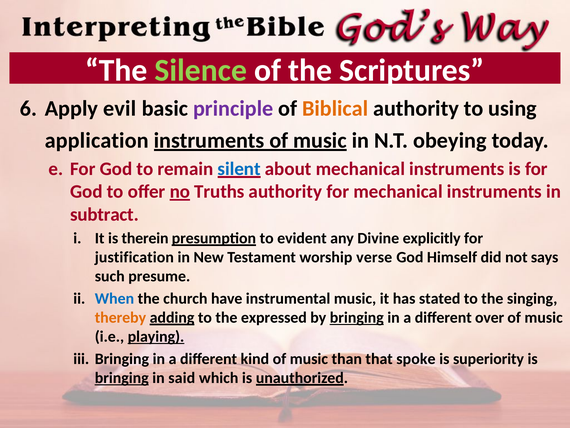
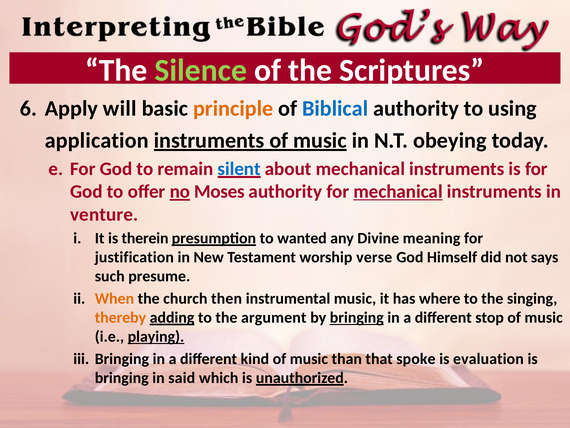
evil: evil -> will (120, 108)
principle colour: purple -> orange (233, 108)
Biblical colour: orange -> blue (335, 108)
Truths: Truths -> Moses (219, 191)
mechanical underline: none -> present (398, 191)
subtract: subtract -> venture (104, 214)
evident: evident -> wanted (302, 238)
explicitly: explicitly -> meaning (432, 238)
When colour: blue -> orange (114, 298)
have: have -> then (227, 298)
stated: stated -> where (440, 298)
expressed: expressed -> argument (274, 317)
over: over -> stop (490, 317)
superiority: superiority -> evaluation (488, 359)
bringing underline: present -> none (122, 378)
